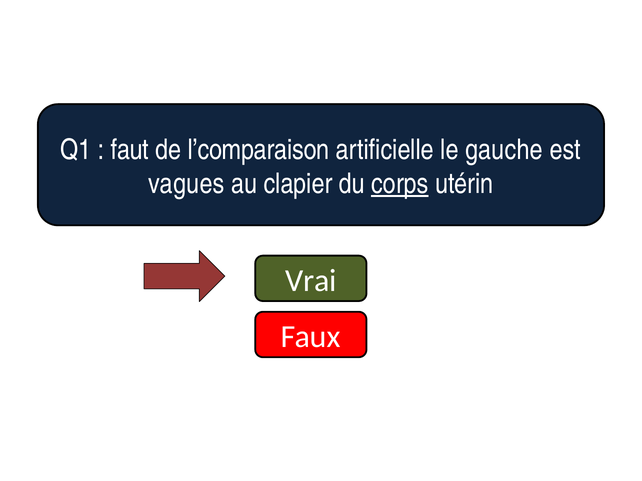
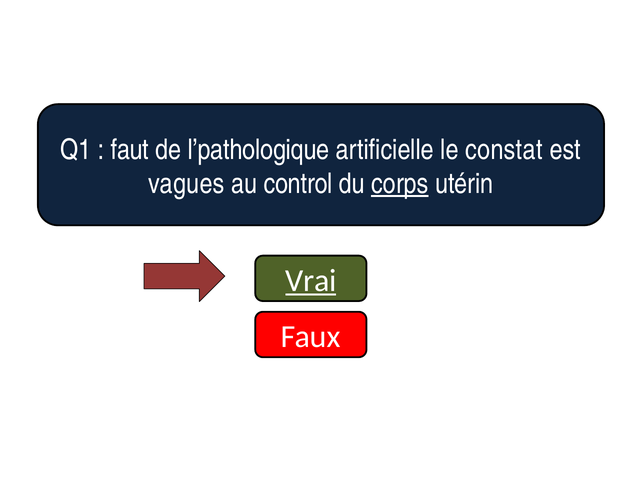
l’comparaison: l’comparaison -> l’pathologique (259, 150)
gauche: gauche -> constat (504, 150)
clapier: clapier -> control (298, 184)
Vrai underline: none -> present (311, 281)
